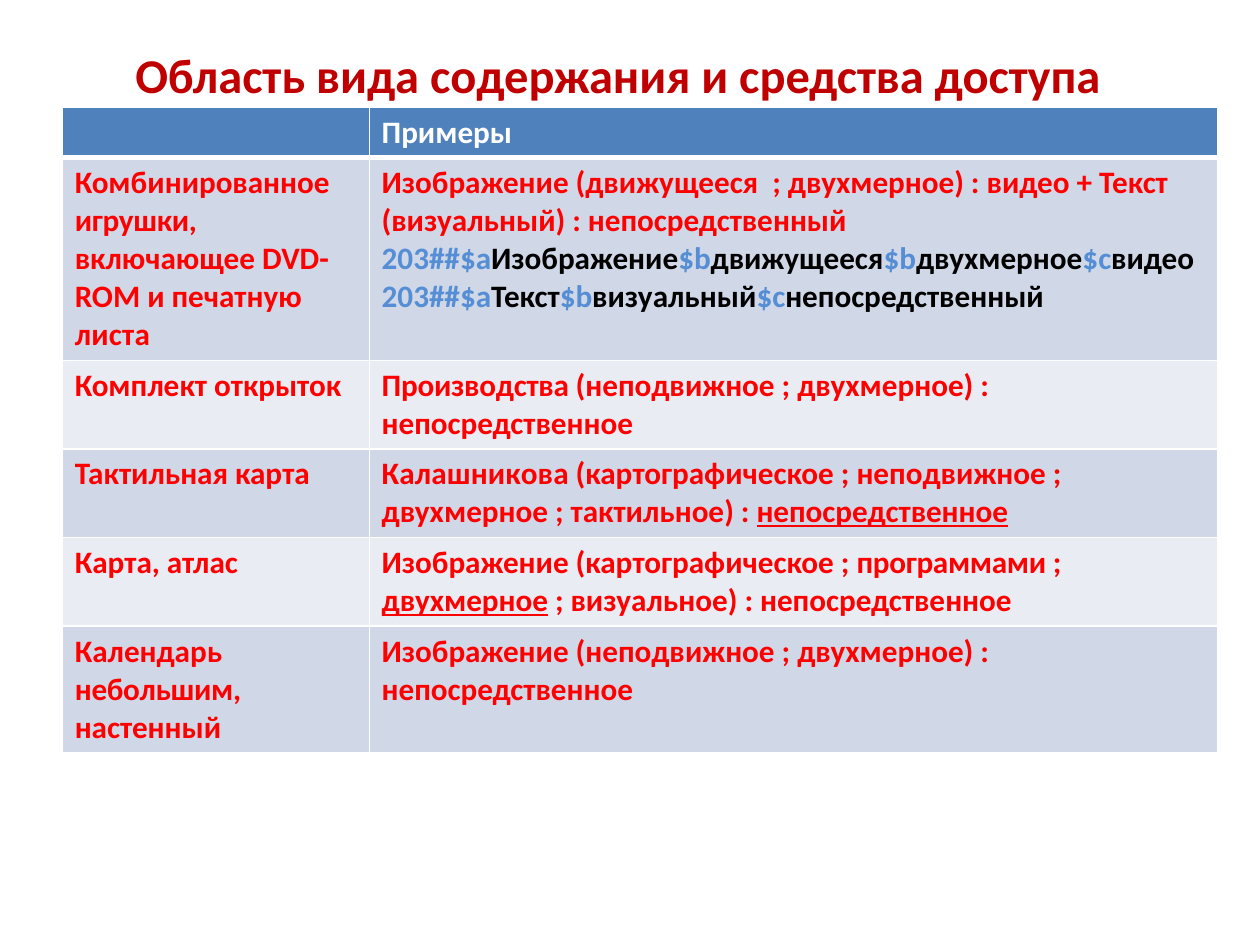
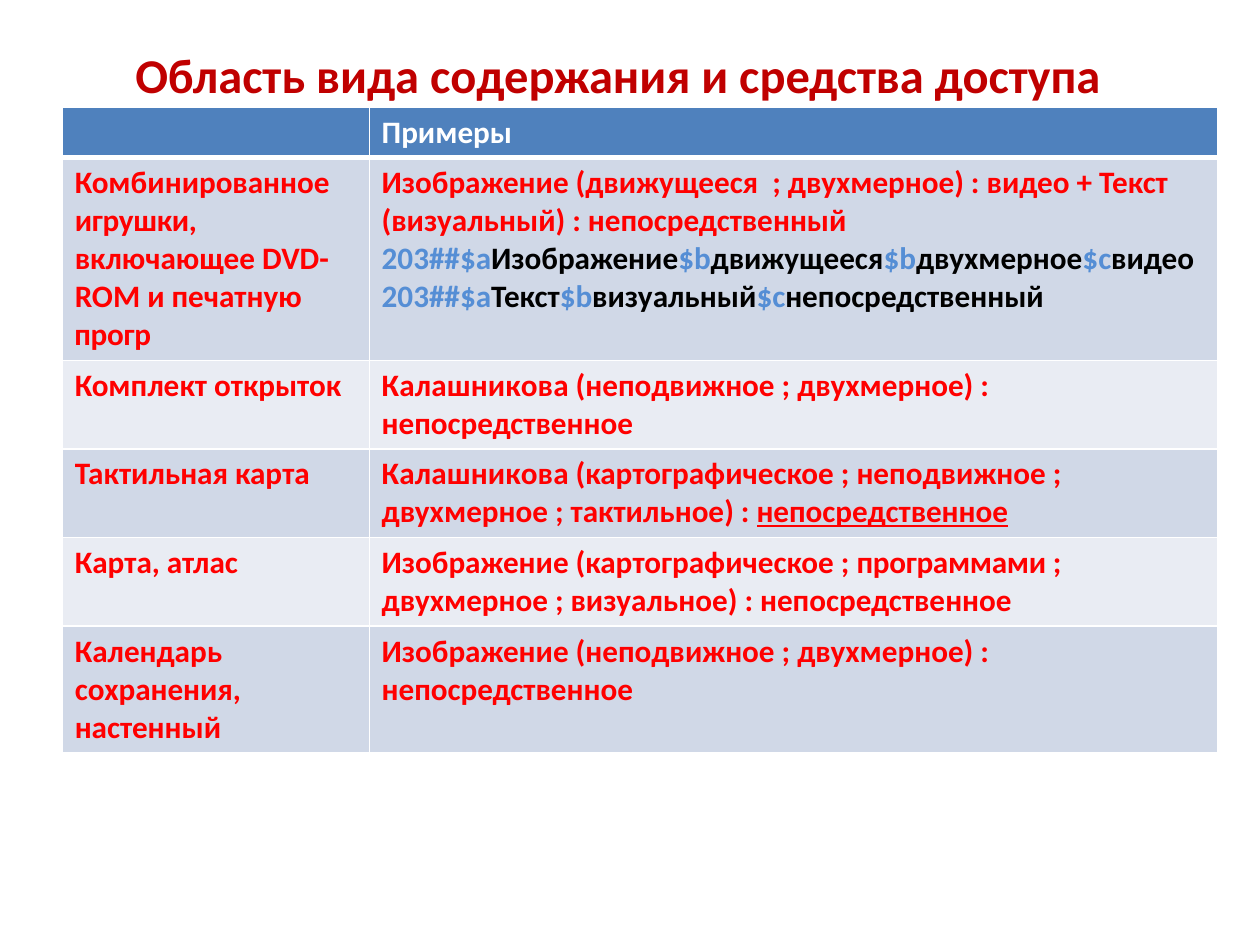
листа: листа -> прогр (113, 336)
открыток Производства: Производства -> Калашникова (475, 386)
двухмерное underline: present -> none (465, 601)
небольшим: небольшим -> сохранения (158, 690)
